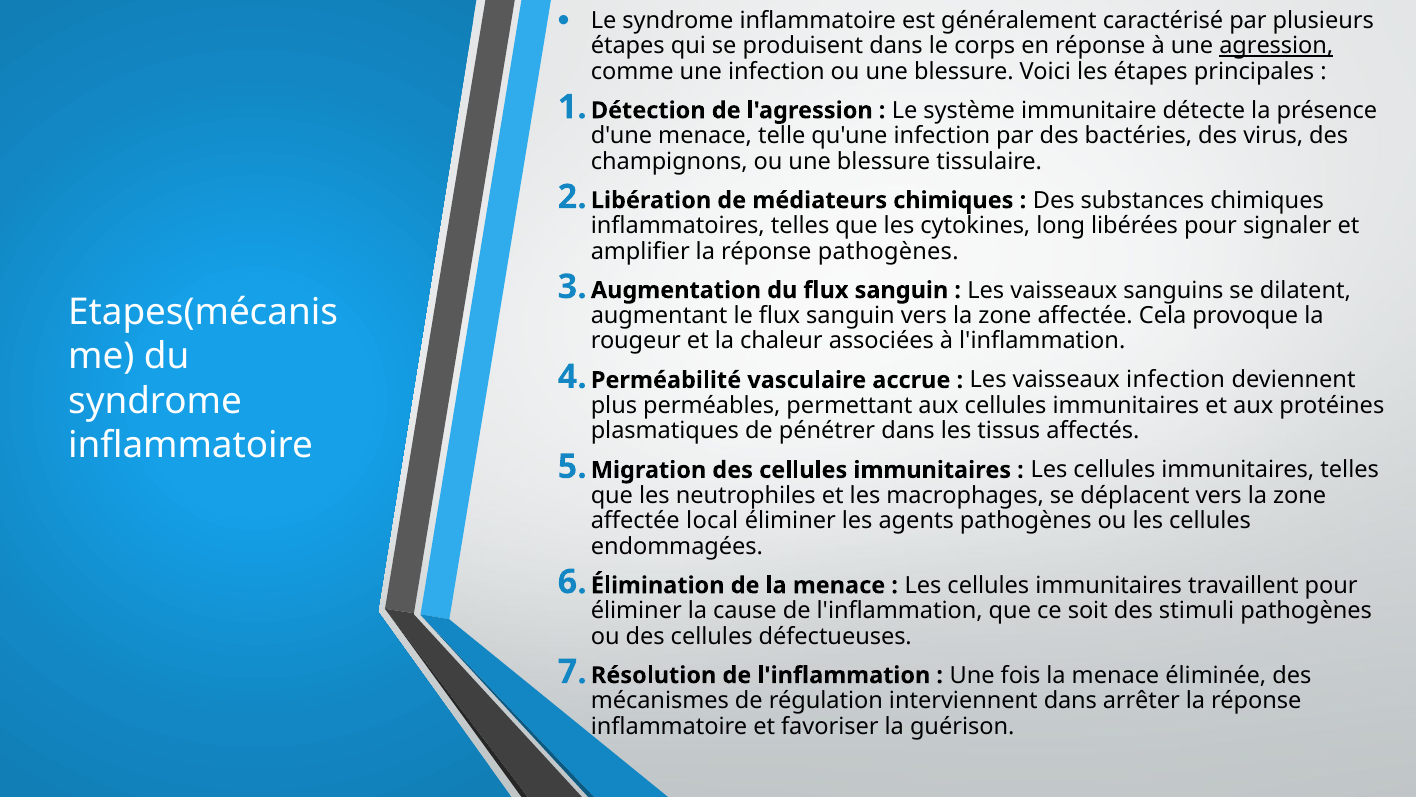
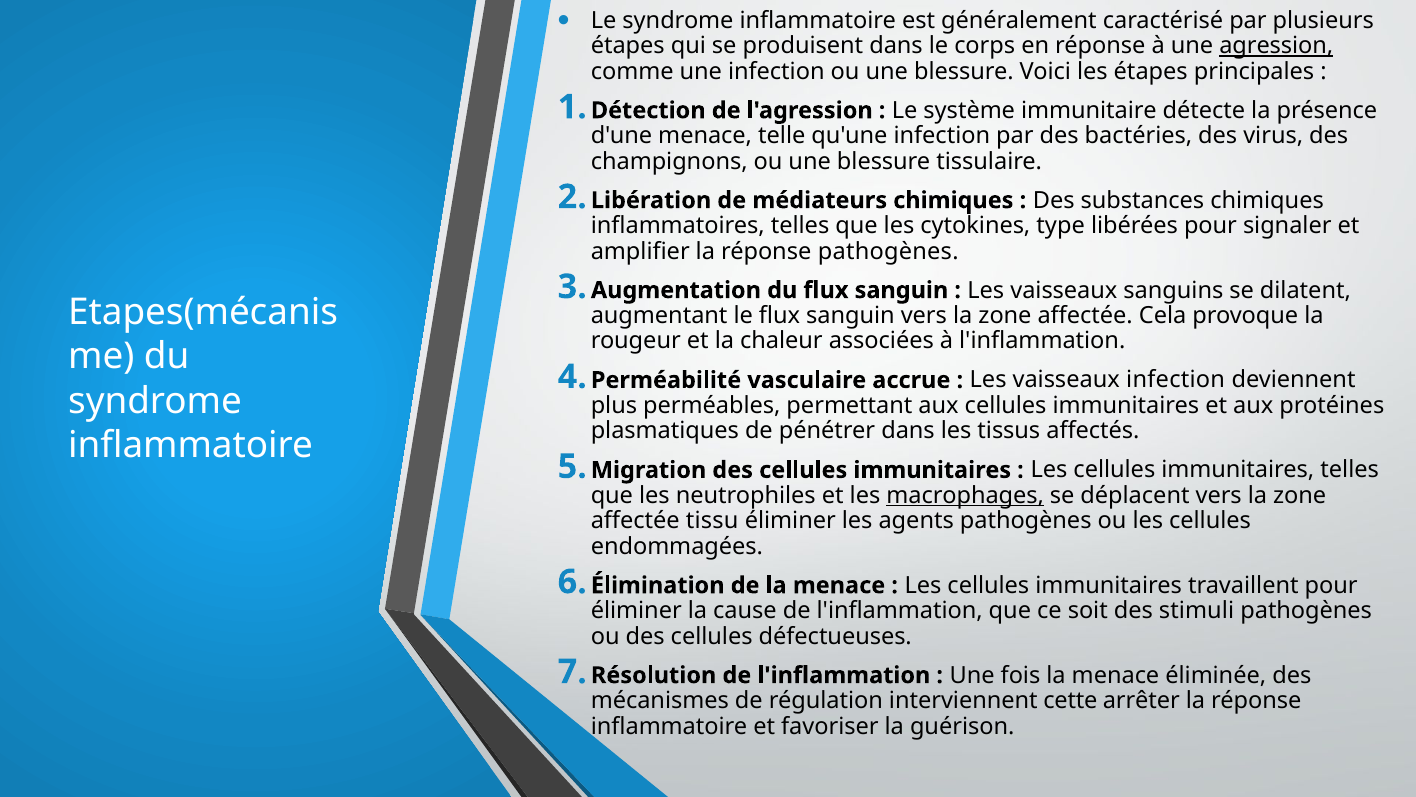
long: long -> type (1061, 226)
macrophages underline: none -> present (965, 495)
local: local -> tissu (712, 521)
interviennent dans: dans -> cette (1070, 700)
